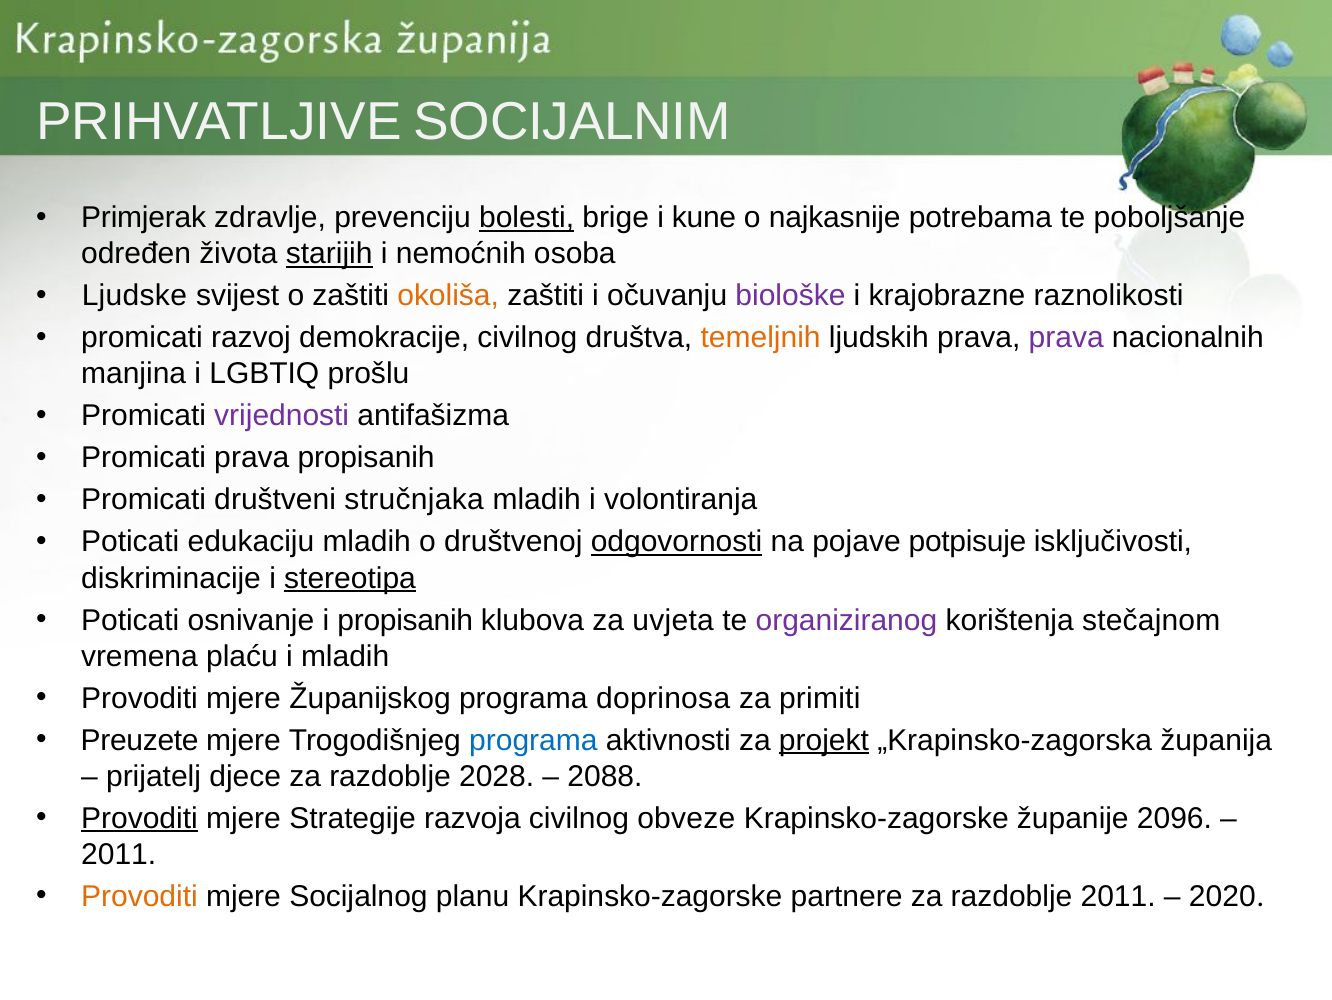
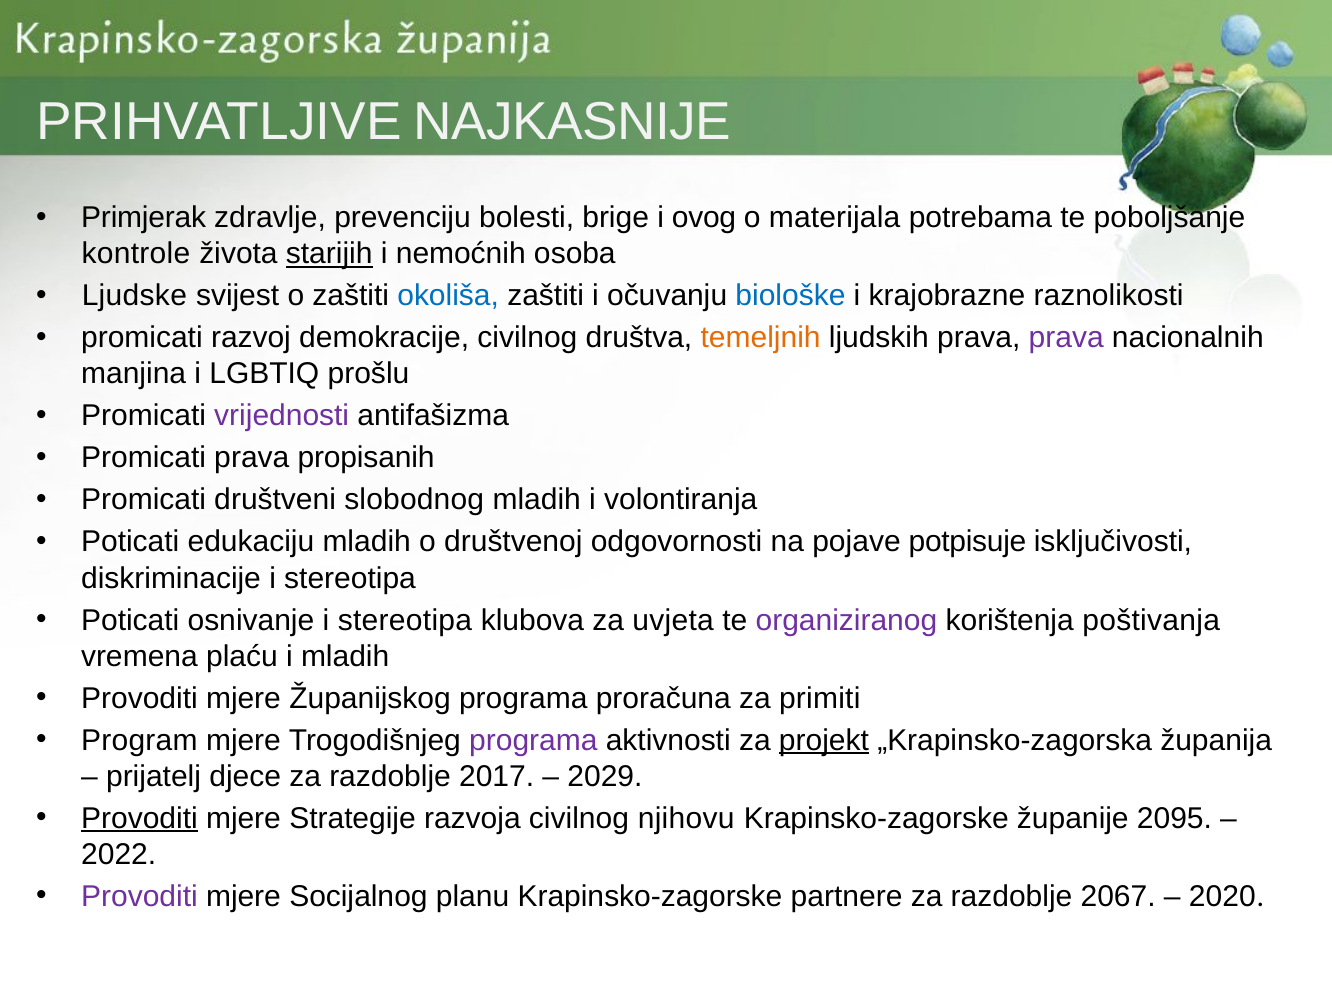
SOCIJALNIM: SOCIJALNIM -> NAJKASNIJE (572, 121)
bolesti underline: present -> none (527, 218)
kune: kune -> ovog (704, 218)
najkasnije: najkasnije -> materijala (835, 218)
određen: određen -> kontrole (136, 254)
okoliša colour: orange -> blue (448, 296)
biološke colour: purple -> blue (790, 296)
stručnjaka: stručnjaka -> slobodnog (414, 500)
odgovornosti underline: present -> none (677, 542)
stereotipa underline: present -> none (350, 578)
osnivanje i propisanih: propisanih -> stereotipa (405, 620)
stečajnom: stečajnom -> poštivanja (1151, 620)
doprinosa: doprinosa -> proračuna (663, 698)
Preuzete: Preuzete -> Program (139, 740)
programa colour: blue -> purple (533, 740)
2028: 2028 -> 2017 (497, 776)
2088: 2088 -> 2029 (605, 776)
obveze: obveze -> njihovu (686, 818)
2096: 2096 -> 2095 (1174, 818)
2011: 2011 -> 2022 (119, 854)
Provoditi colour: orange -> purple (139, 896)
razdoblje 2011: 2011 -> 2067 (1118, 896)
